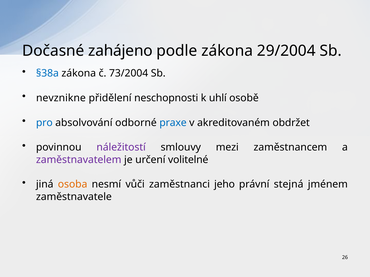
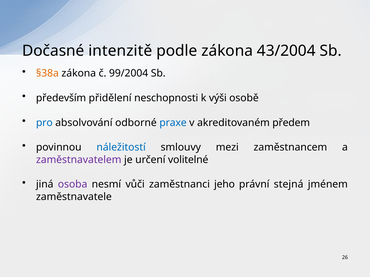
zahájeno: zahájeno -> intenzitě (120, 51)
29/2004: 29/2004 -> 43/2004 (286, 51)
§38a colour: blue -> orange (47, 73)
73/2004: 73/2004 -> 99/2004 (129, 73)
nevznikne: nevznikne -> především (61, 98)
uhlí: uhlí -> výši (218, 98)
obdržet: obdržet -> předem (291, 123)
náležitostí colour: purple -> blue (121, 148)
osoba colour: orange -> purple (73, 185)
